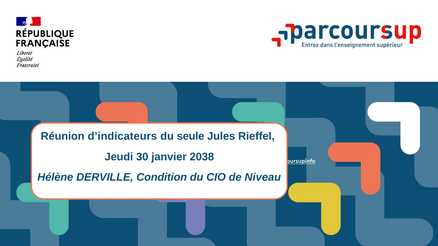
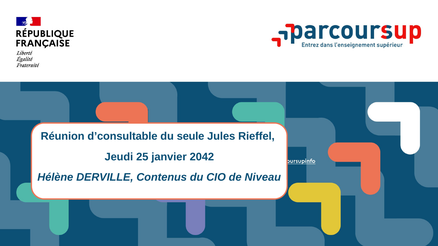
d’indicateurs: d’indicateurs -> d’consultable (122, 137)
30: 30 -> 25 (142, 157)
2038: 2038 -> 2042 (202, 157)
Condition: Condition -> Contenus (162, 177)
